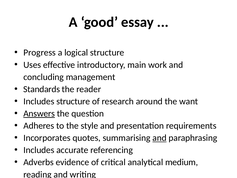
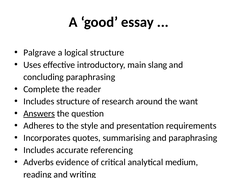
Progress: Progress -> Palgrave (40, 53)
work: work -> slang (158, 65)
concluding management: management -> paraphrasing (91, 77)
Standards: Standards -> Complete (42, 89)
and underline: present -> none (160, 138)
